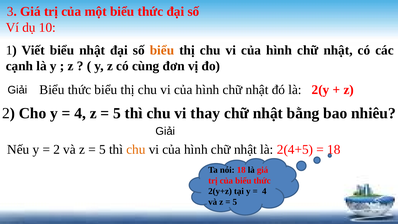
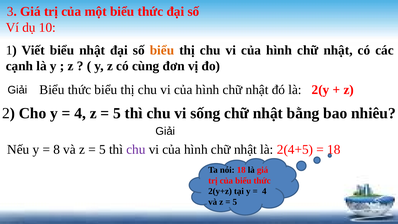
thay: thay -> sống (205, 113)
2: 2 -> 8 (57, 149)
chu colour: orange -> purple (136, 149)
